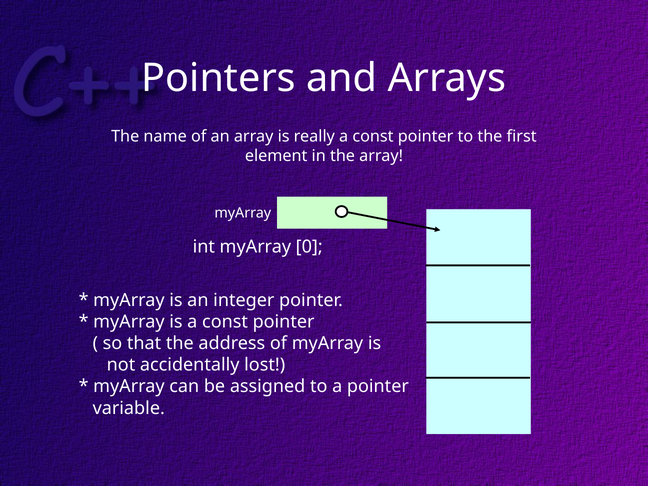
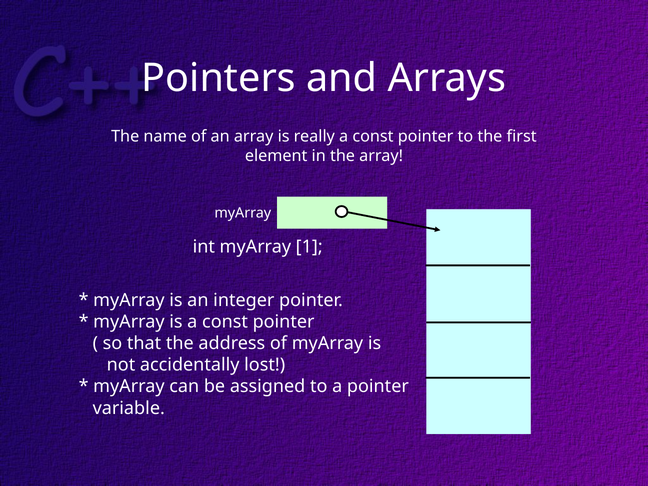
0: 0 -> 1 (309, 247)
